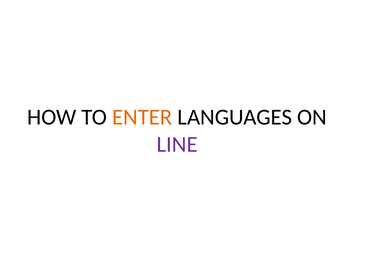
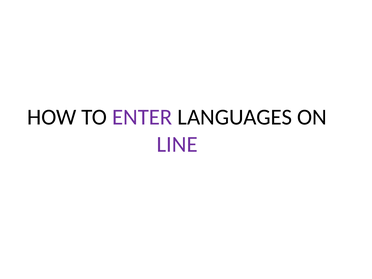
ENTER colour: orange -> purple (142, 117)
